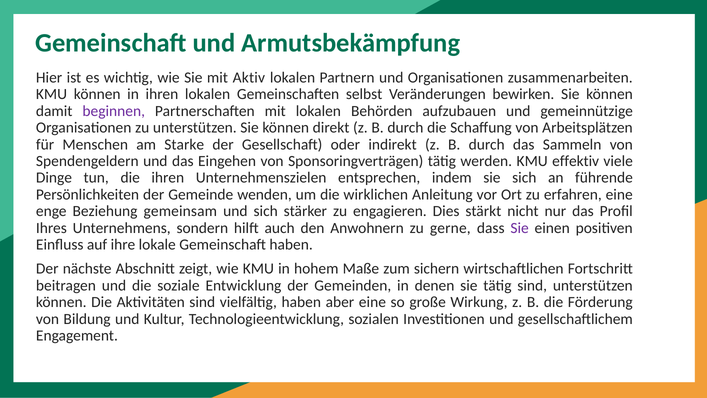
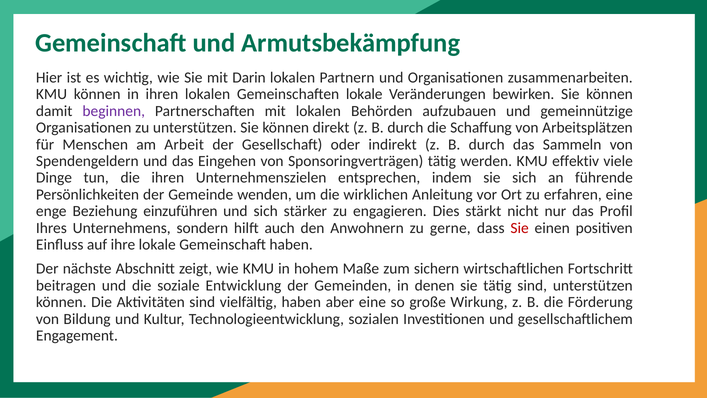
Aktiv: Aktiv -> Darin (249, 77)
Gemeinschaften selbst: selbst -> lokale (364, 94)
Starke: Starke -> Arbeit (184, 144)
gemeinsam: gemeinsam -> einzuführen (180, 211)
Sie colour: purple -> red (520, 228)
